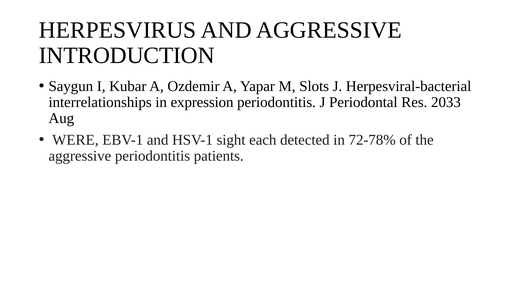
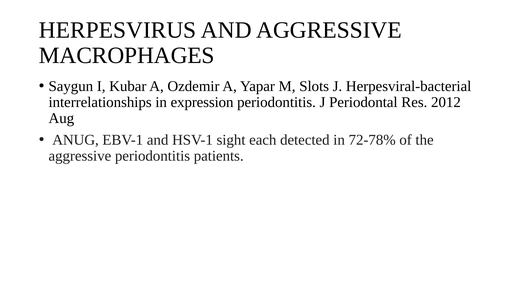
INTRODUCTION: INTRODUCTION -> MACROPHAGES (127, 56)
2033: 2033 -> 2012 (446, 102)
WERE: WERE -> ANUG (76, 140)
